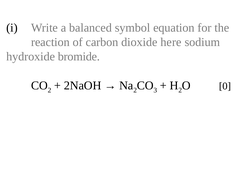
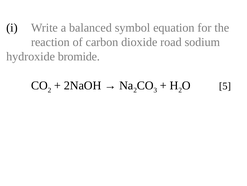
here: here -> road (171, 42)
0: 0 -> 5 (225, 86)
